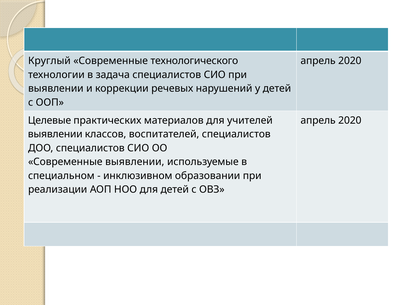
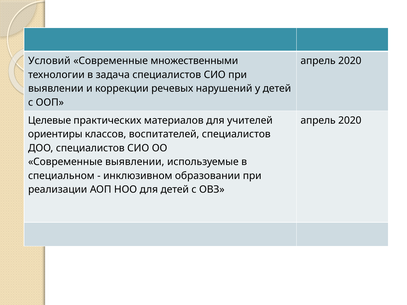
Круглый: Круглый -> Условий (49, 61)
технологического: технологического -> множественными (194, 61)
выявлении: выявлении -> ориентиры (55, 134)
